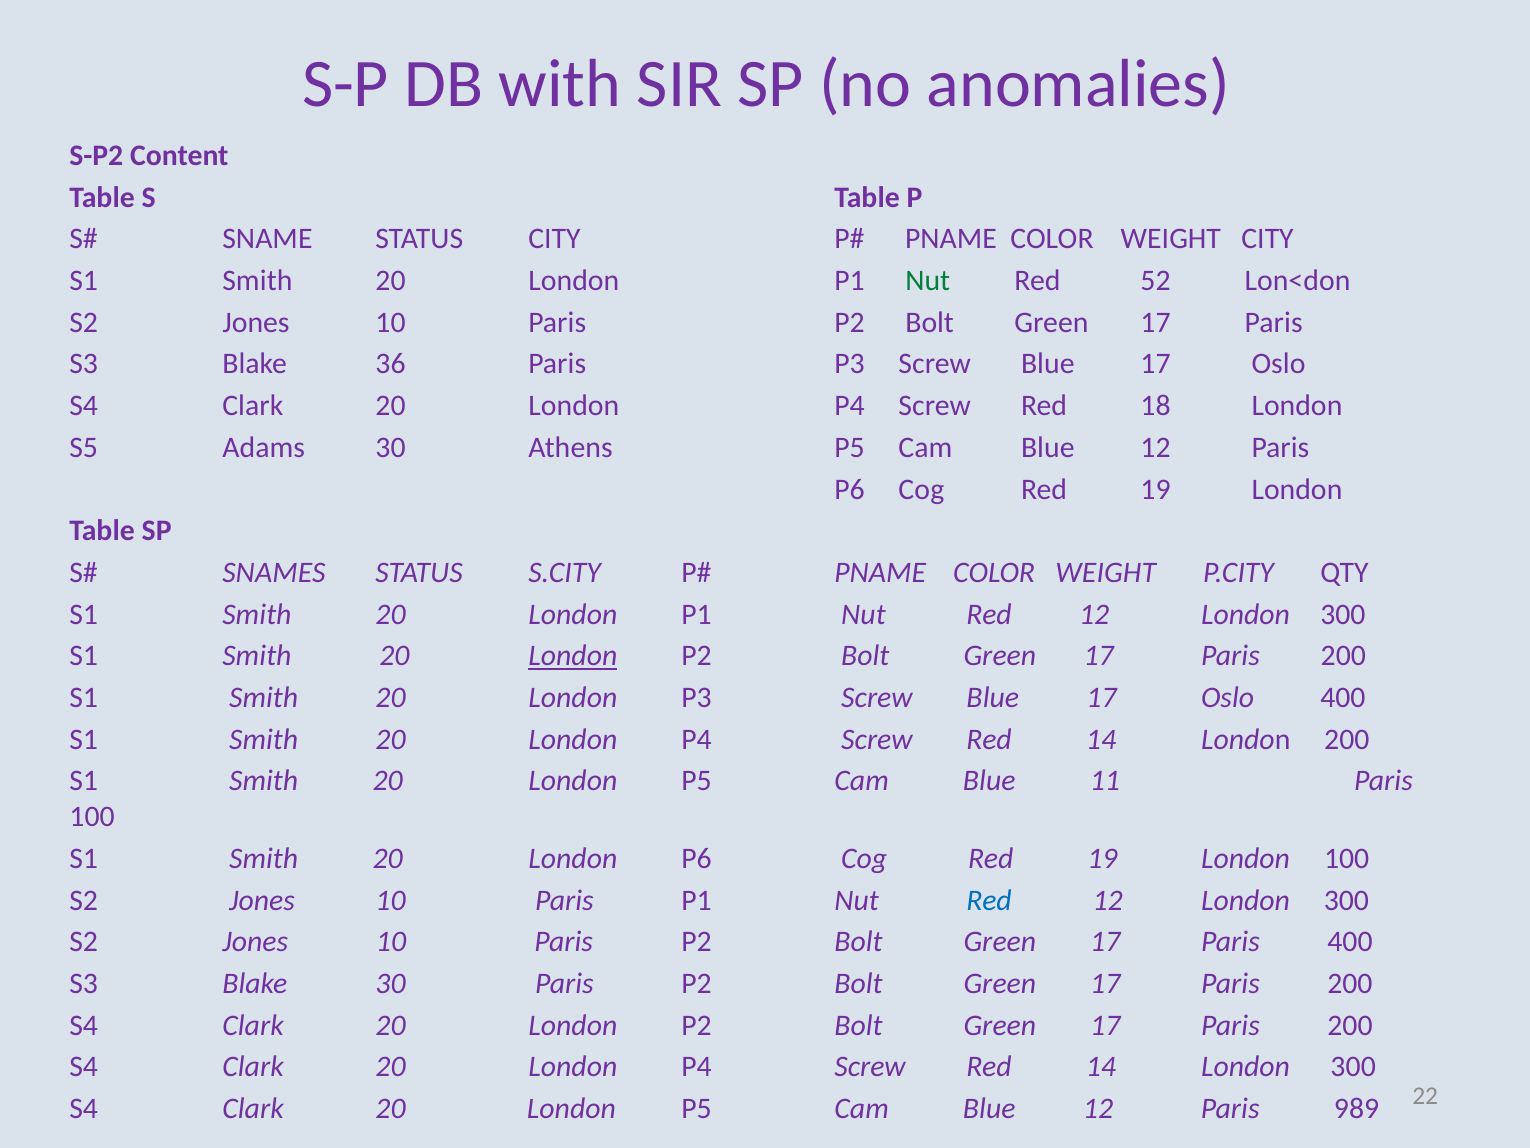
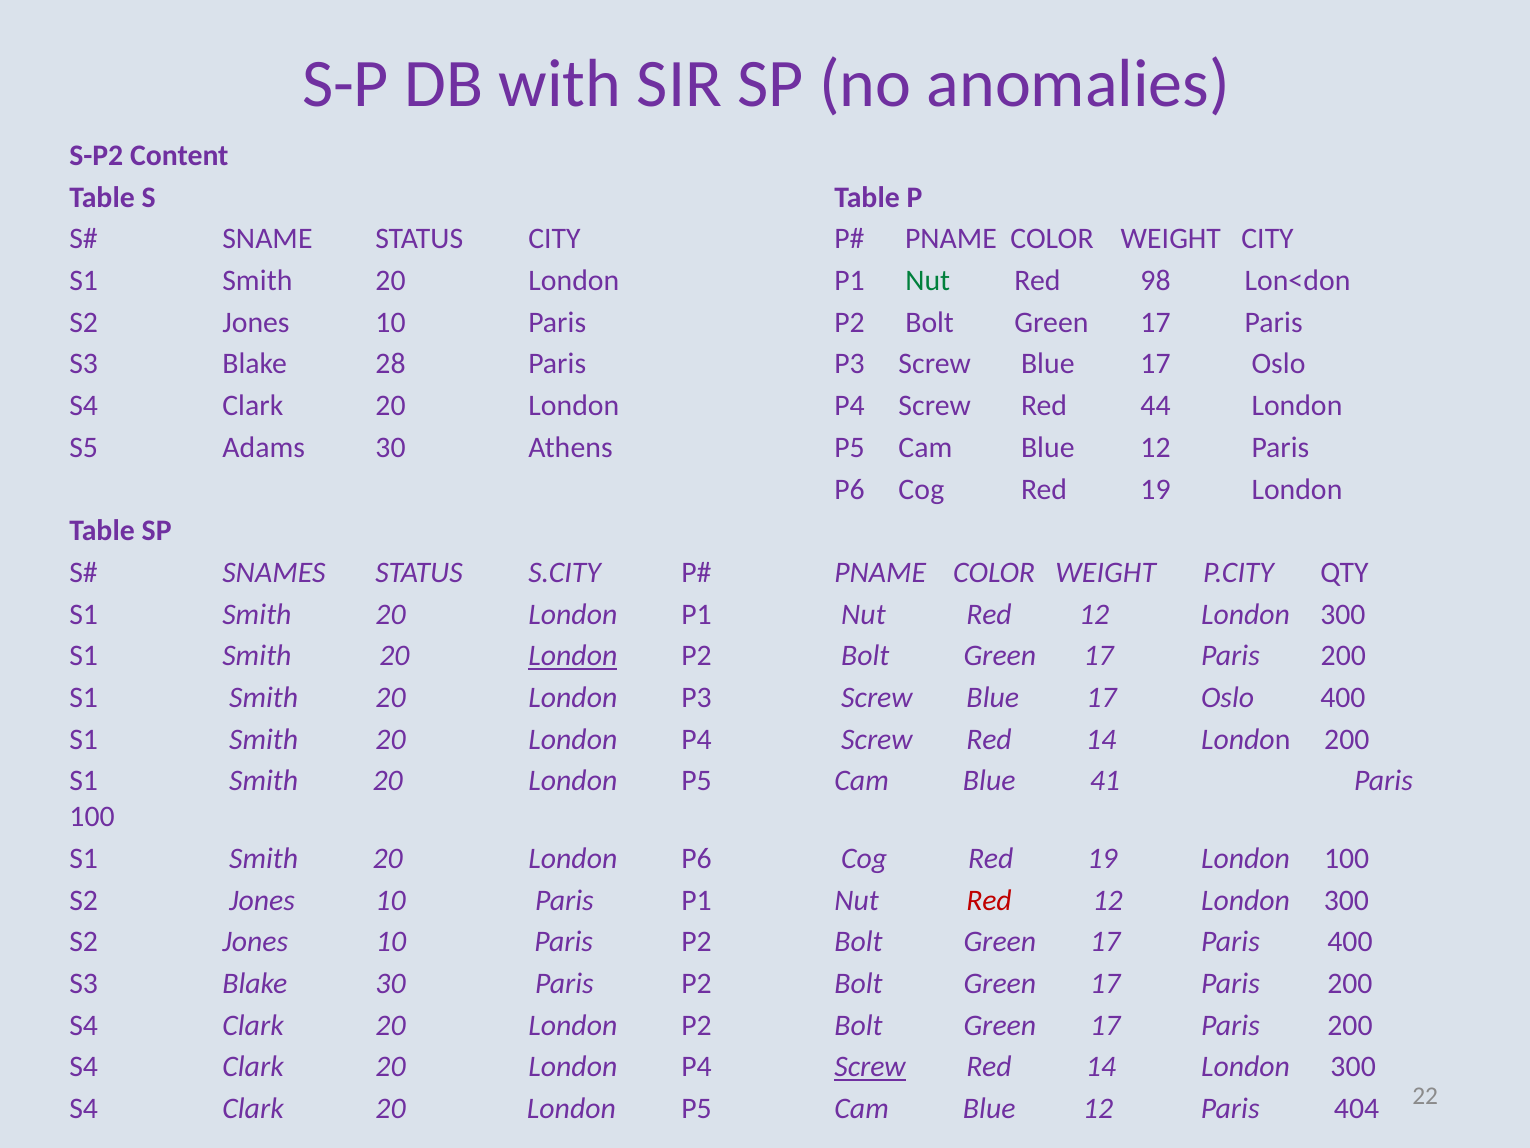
52: 52 -> 98 (1156, 281)
36: 36 -> 28 (391, 364)
18: 18 -> 44 (1156, 406)
11: 11 -> 41 (1105, 781)
Red colour: blue -> red (989, 900)
Screw underline: none -> present (870, 1067)
989: 989 -> 404 (1357, 1108)
